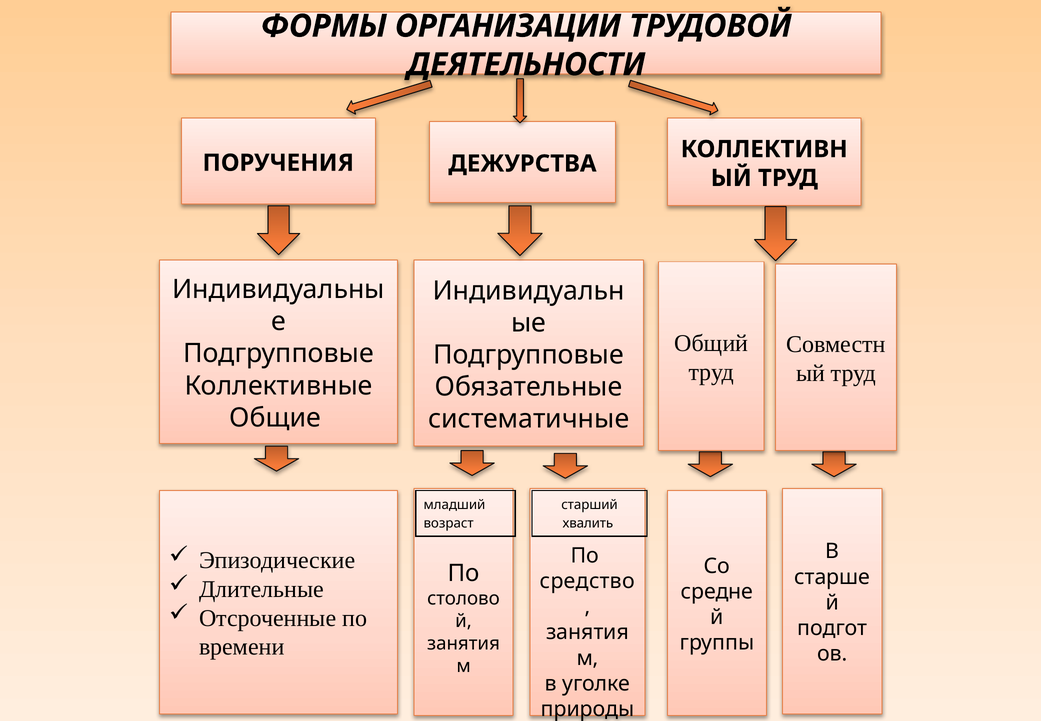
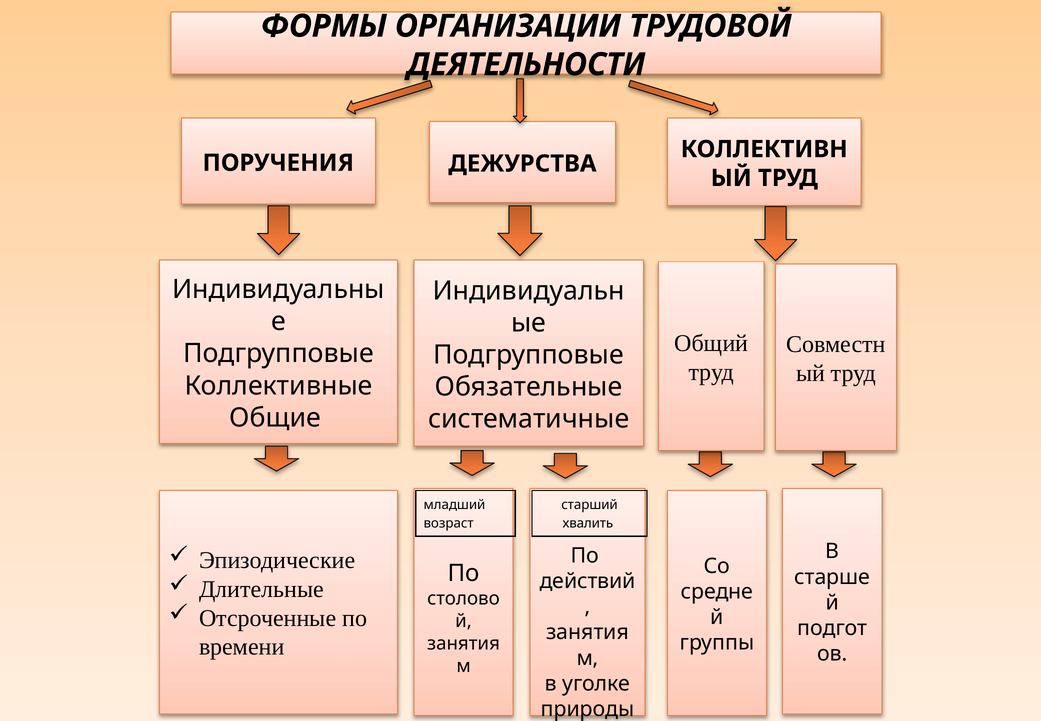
средство: средство -> действий (588, 581)
